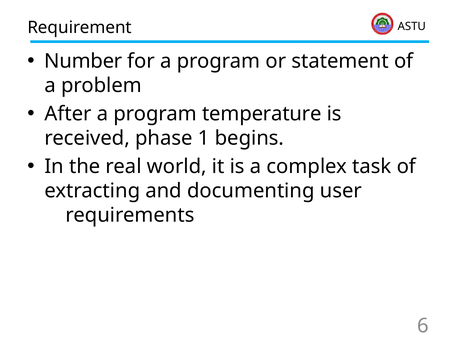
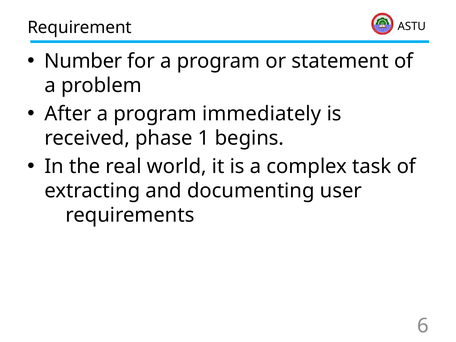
temperature: temperature -> immediately (262, 114)
